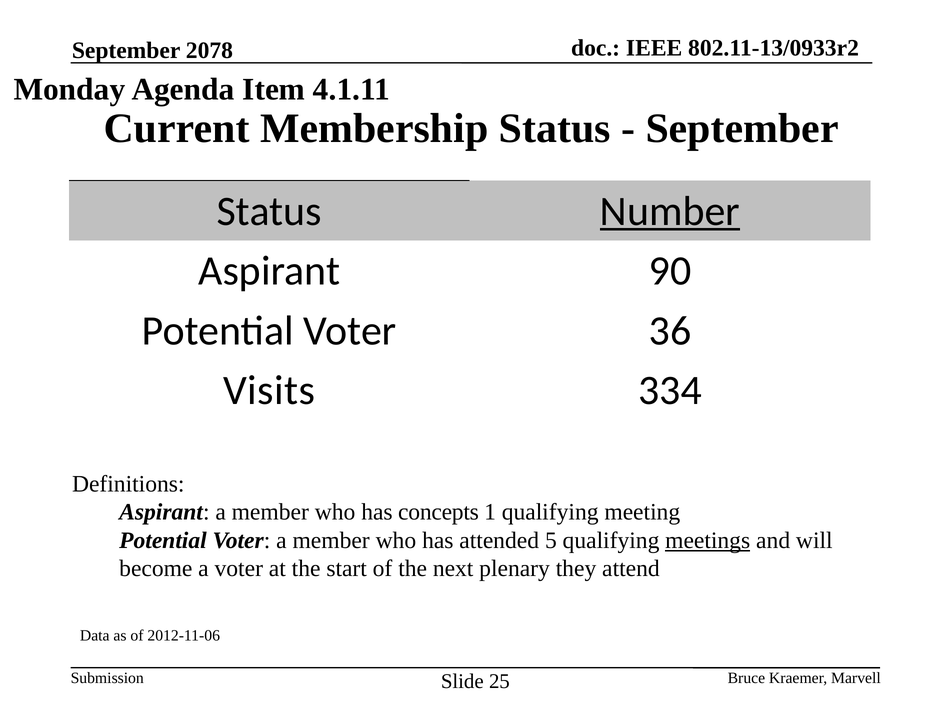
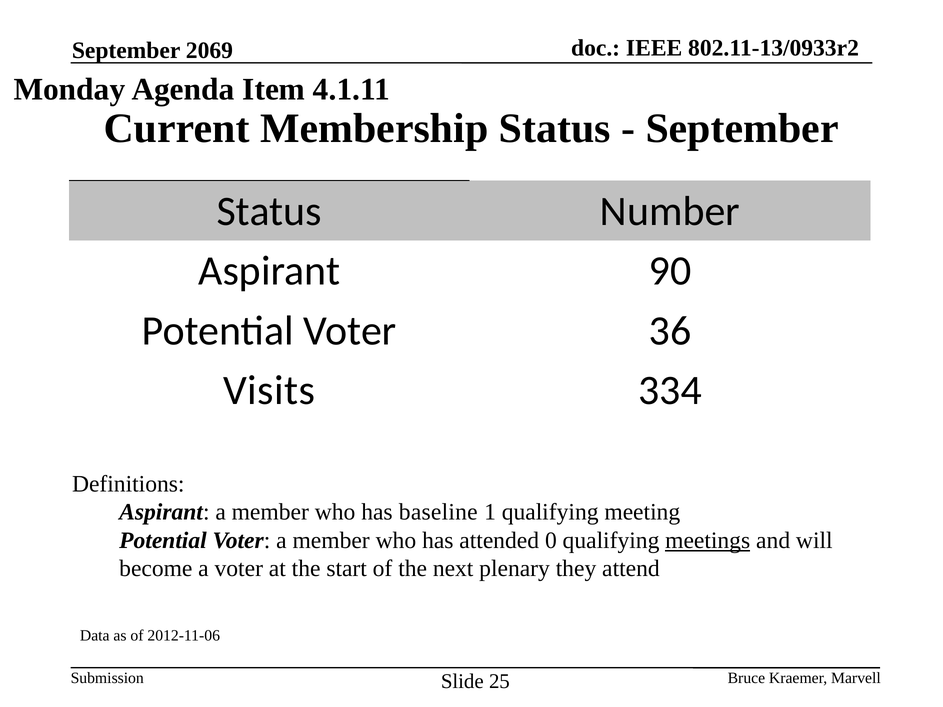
2078: 2078 -> 2069 (209, 50)
Number underline: present -> none (670, 211)
concepts: concepts -> baseline (438, 512)
5: 5 -> 0 (551, 541)
